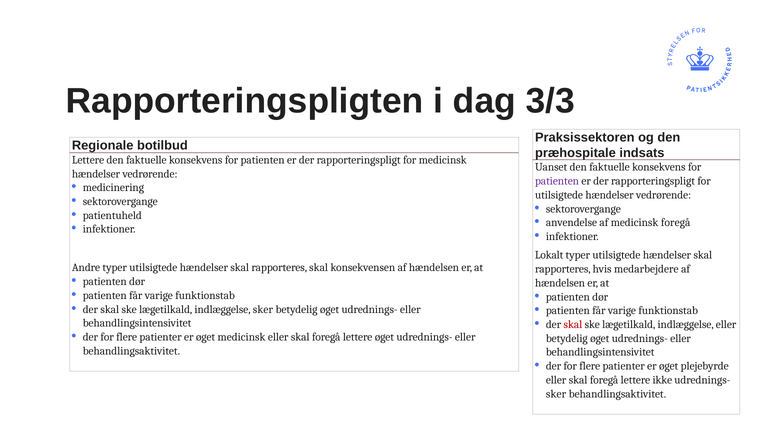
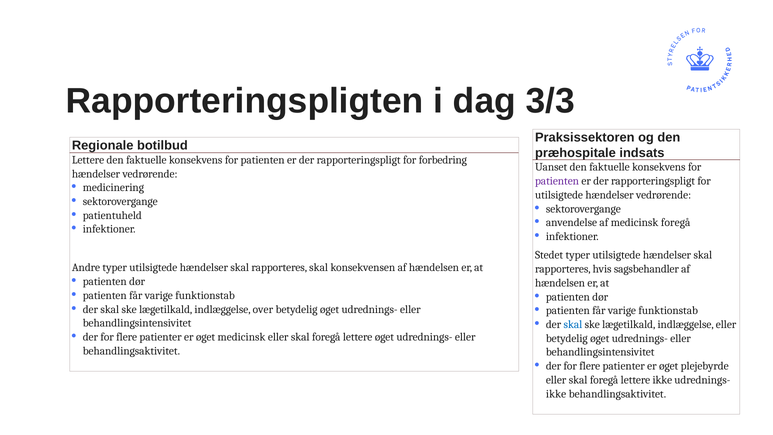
for medicinsk: medicinsk -> forbedring (443, 160)
Lokalt: Lokalt -> Stedet (549, 255)
medarbejdere: medarbejdere -> sagsbehandler (646, 269)
indlæggelse sker: sker -> over (263, 309)
skal colour: red -> blue (573, 324)
sker: sker -> ikke (556, 394)
